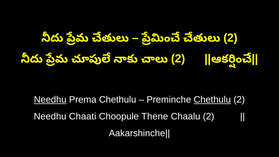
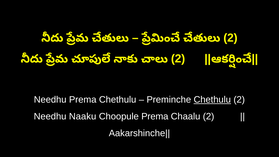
Needhu underline: present -> none (50, 100)
Chaati: Chaati -> Naaku (83, 116)
Choopule Thene: Thene -> Prema (155, 116)
